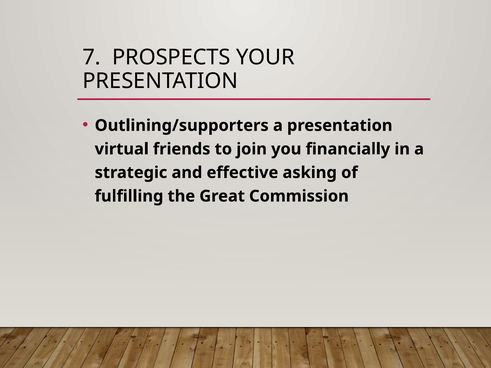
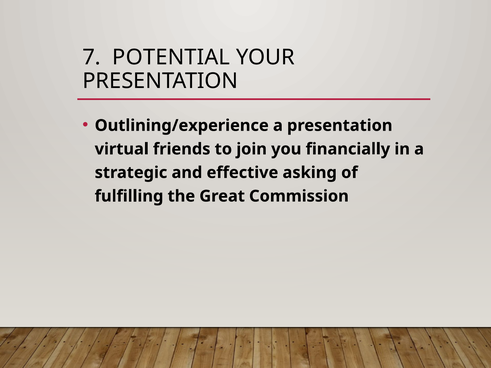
PROSPECTS: PROSPECTS -> POTENTIAL (171, 57)
Outlining/supporters: Outlining/supporters -> Outlining/experience (182, 126)
